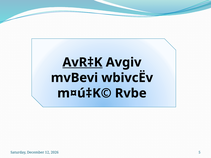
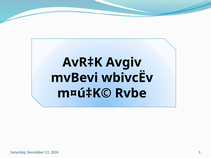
AvR‡K underline: present -> none (82, 62)
